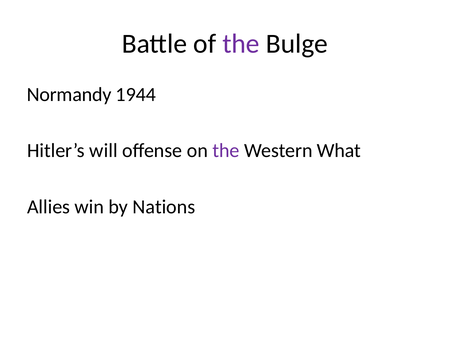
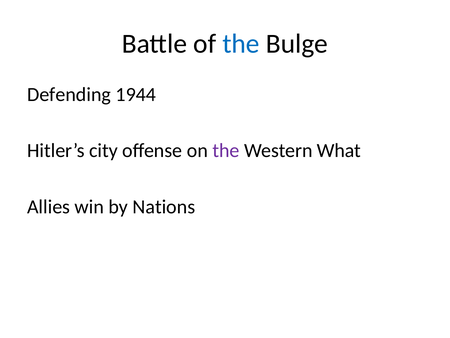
the colour: purple -> blue (241, 44)
Normandy: Normandy -> Defending (69, 94)
will: will -> city (104, 150)
